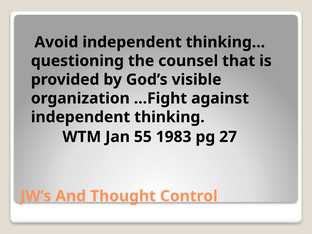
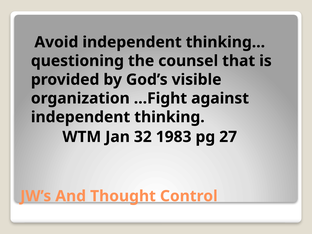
55: 55 -> 32 (143, 137)
